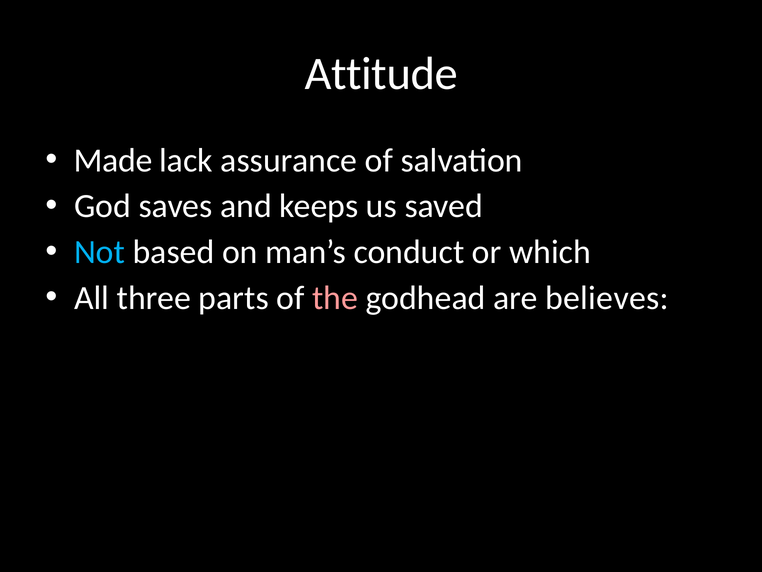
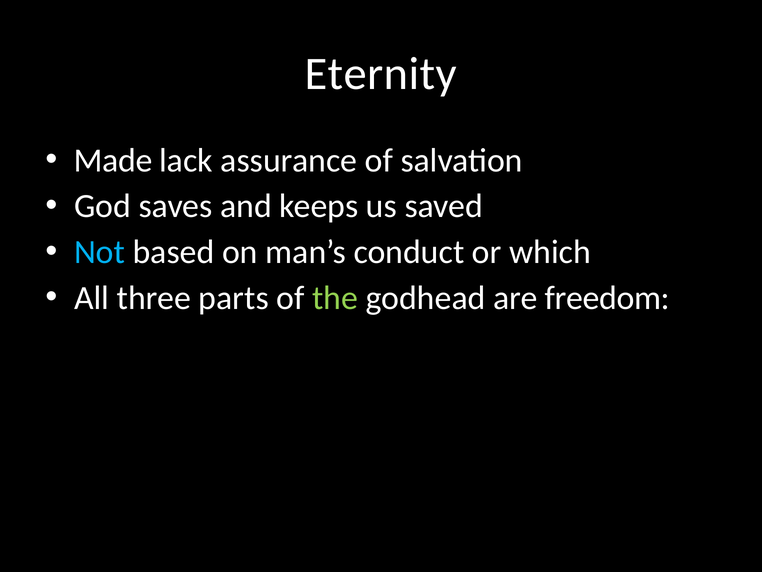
Attitude: Attitude -> Eternity (381, 74)
the colour: pink -> light green (335, 298)
believes: believes -> freedom (607, 298)
